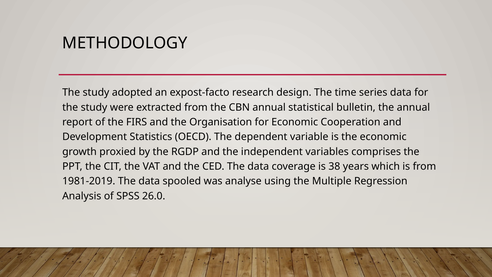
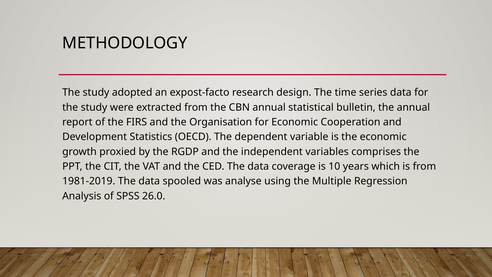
38: 38 -> 10 (334, 166)
